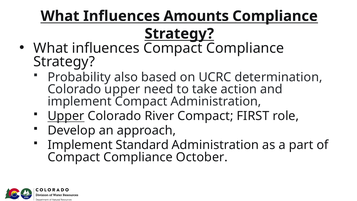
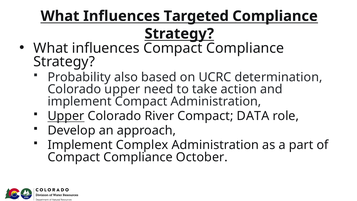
Amounts: Amounts -> Targeted (196, 16)
FIRST: FIRST -> DATA (253, 116)
Standard: Standard -> Complex (142, 145)
